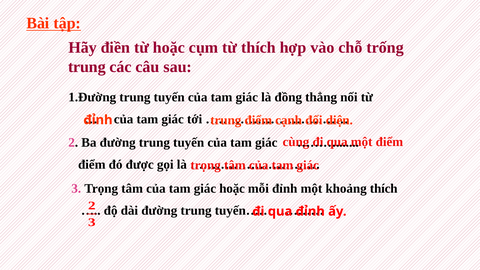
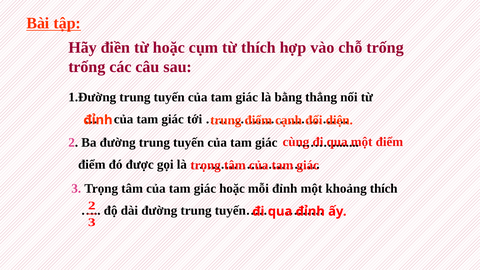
trung: trung -> trống (87, 67)
đồng: đồng -> bằng (288, 97)
